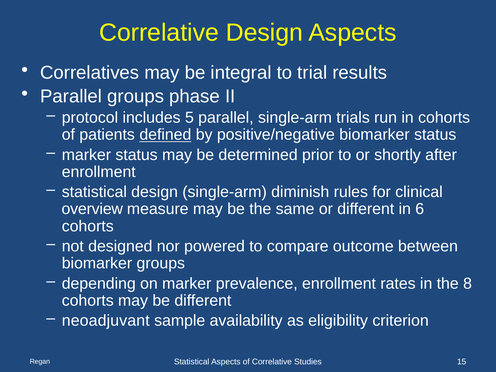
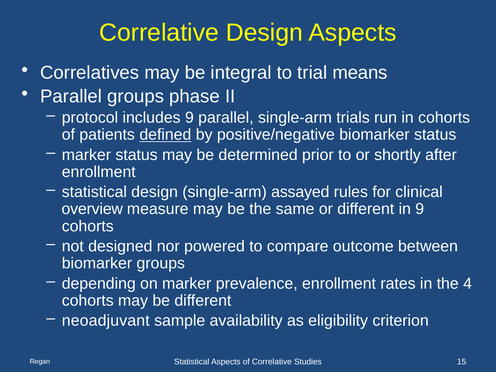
results: results -> means (360, 73)
includes 5: 5 -> 9 (189, 118)
diminish: diminish -> assayed (300, 192)
in 6: 6 -> 9 (420, 209)
8: 8 -> 4 (467, 283)
